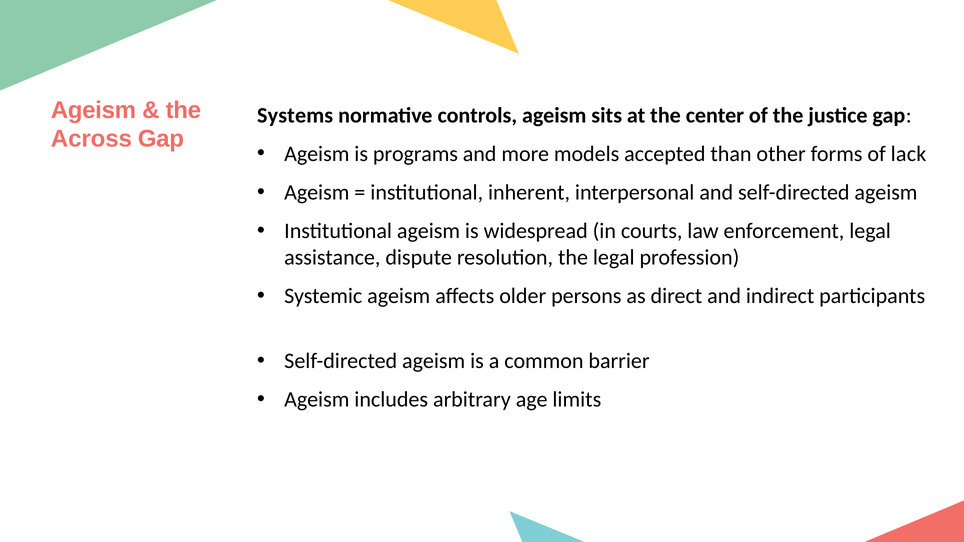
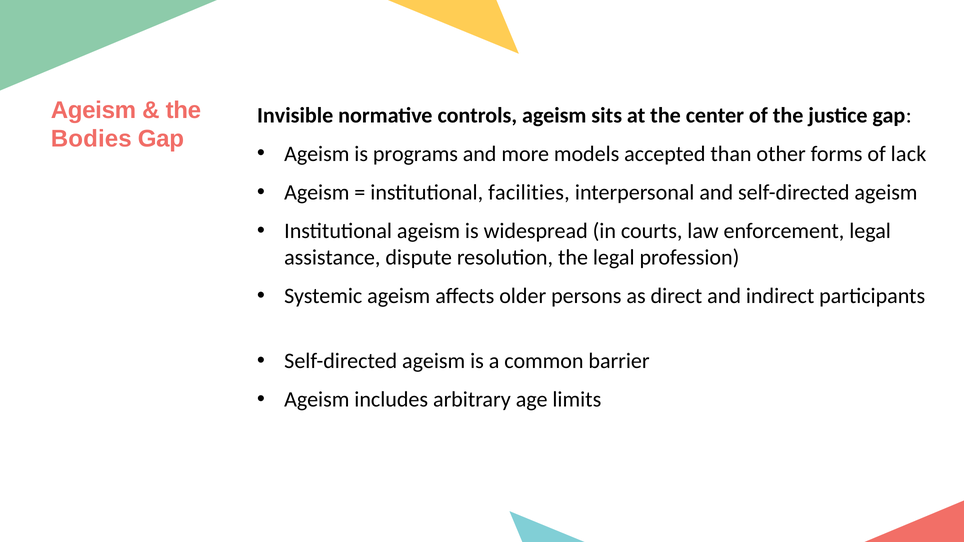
Systems: Systems -> Invisible (295, 115)
Across: Across -> Bodies (91, 139)
inherent: inherent -> facilities (529, 193)
